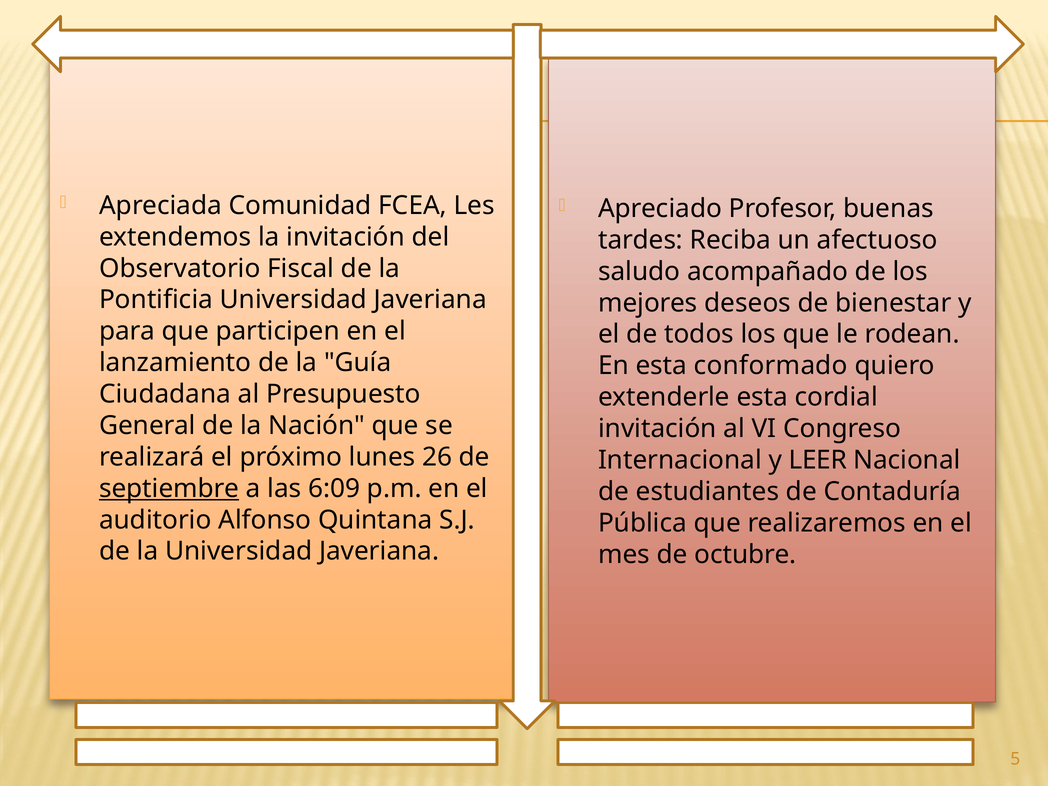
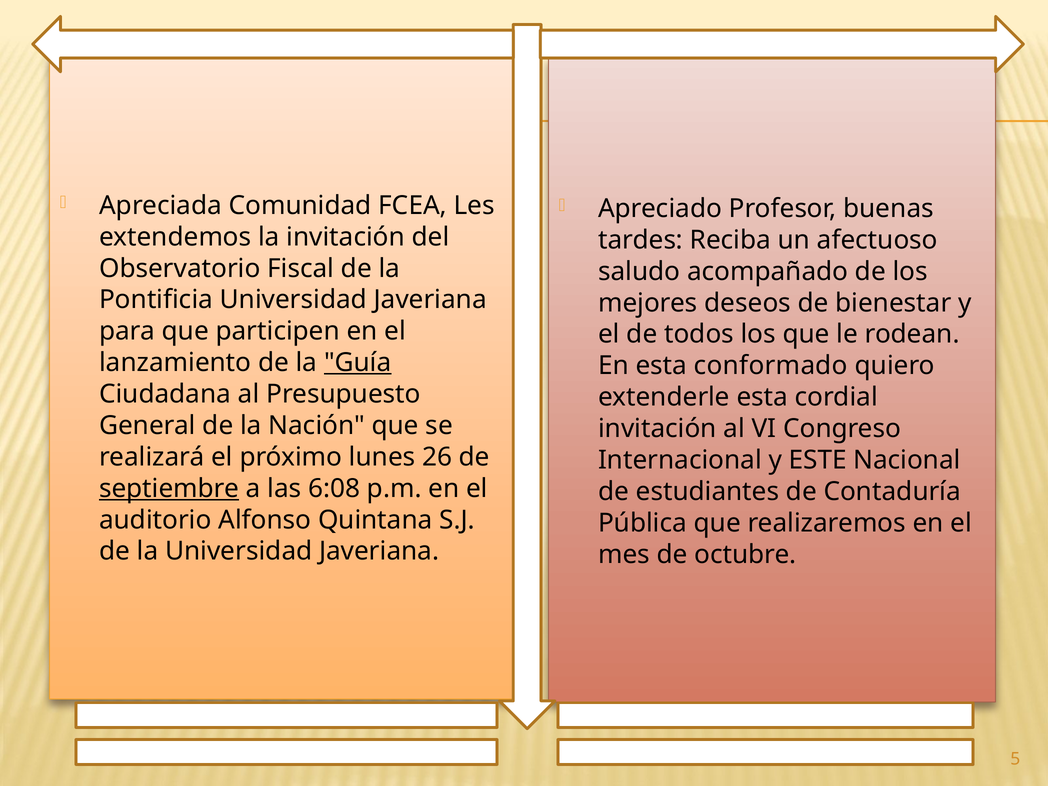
Guía underline: none -> present (358, 363)
LEER: LEER -> ESTE (818, 460)
6:09: 6:09 -> 6:08 (334, 488)
